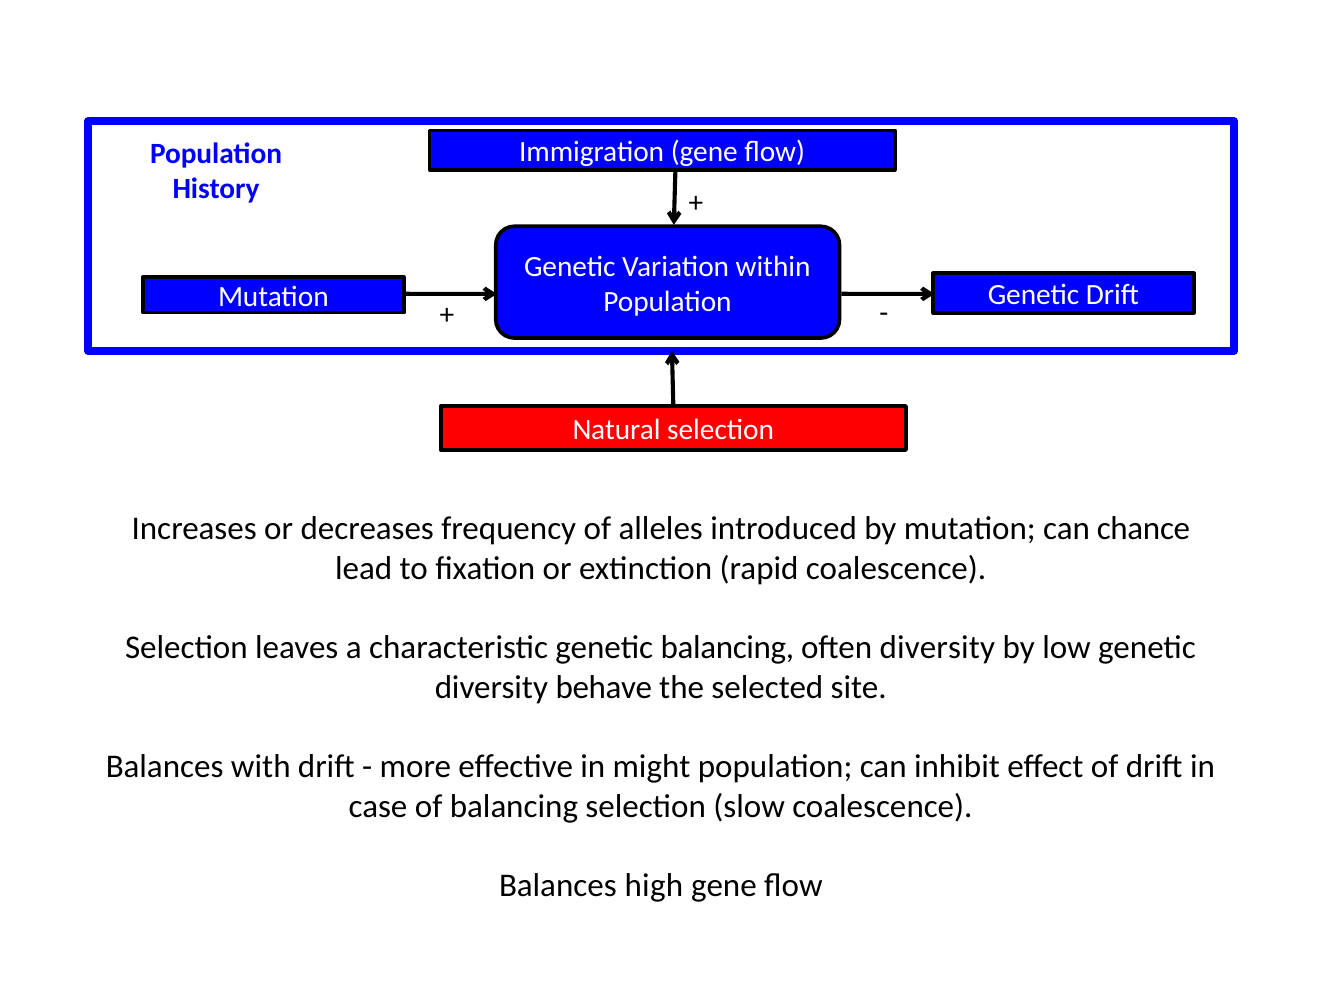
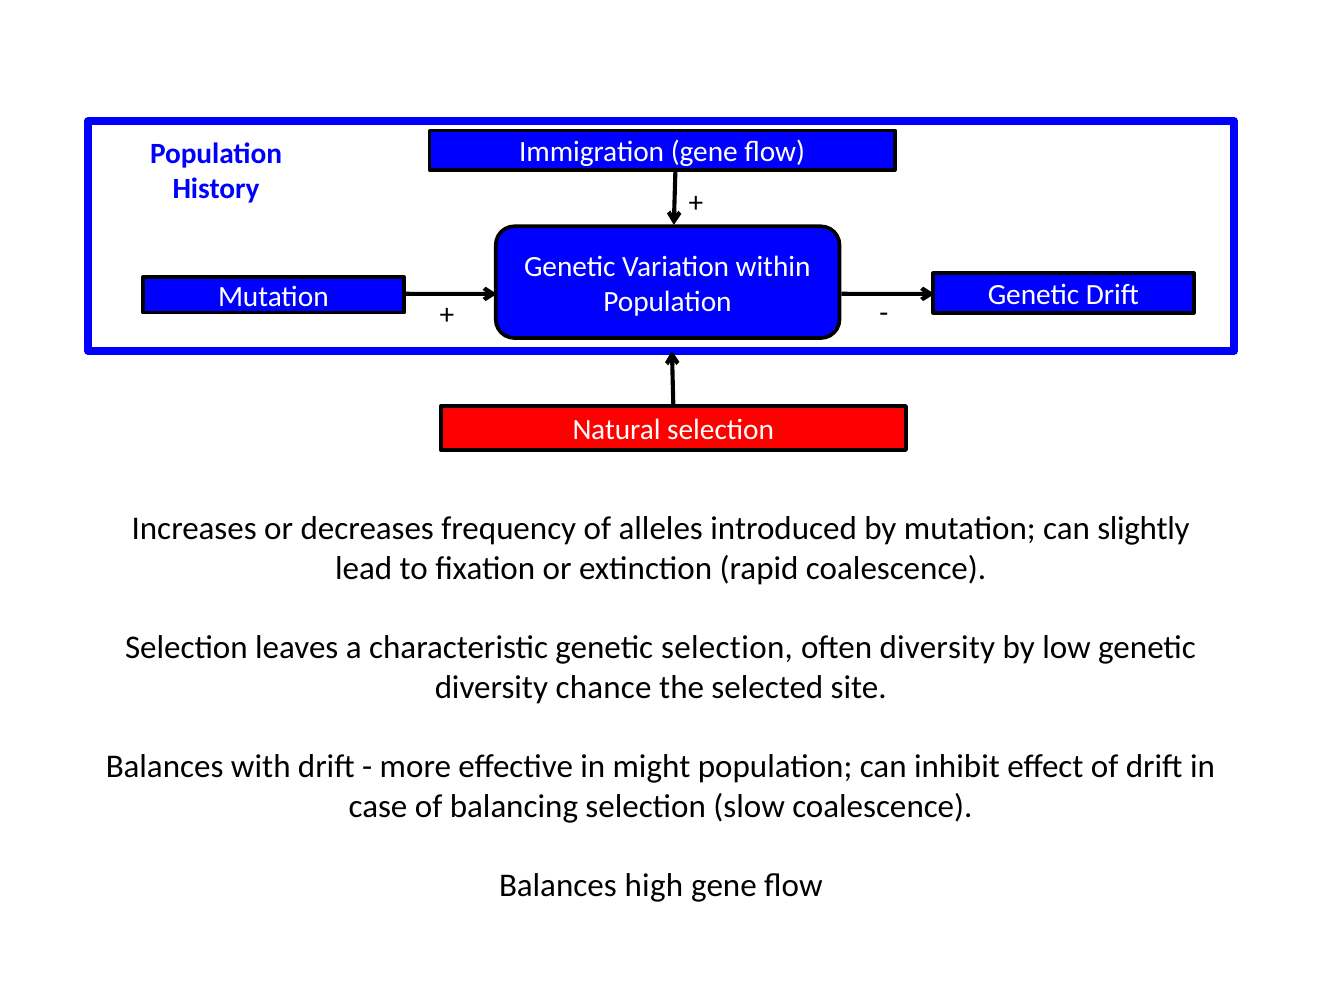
chance: chance -> slightly (1143, 528)
genetic balancing: balancing -> selection (727, 647)
behave: behave -> chance (604, 687)
